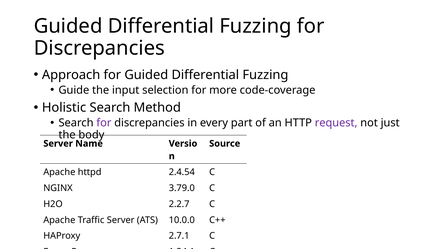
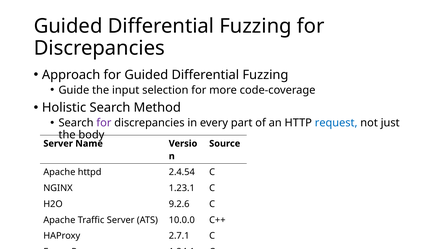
request colour: purple -> blue (336, 123)
3.79.0: 3.79.0 -> 1.23.1 (182, 188)
2.2.7: 2.2.7 -> 9.2.6 (179, 204)
